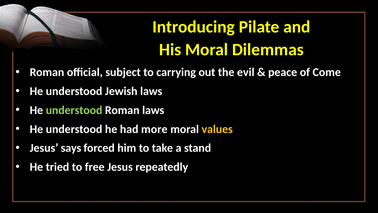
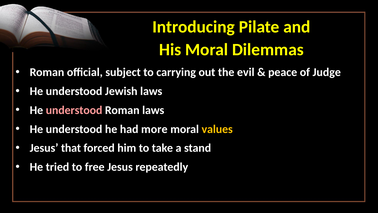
Come: Come -> Judge (327, 72)
understood colour: light green -> pink (74, 110)
says: says -> that (71, 148)
